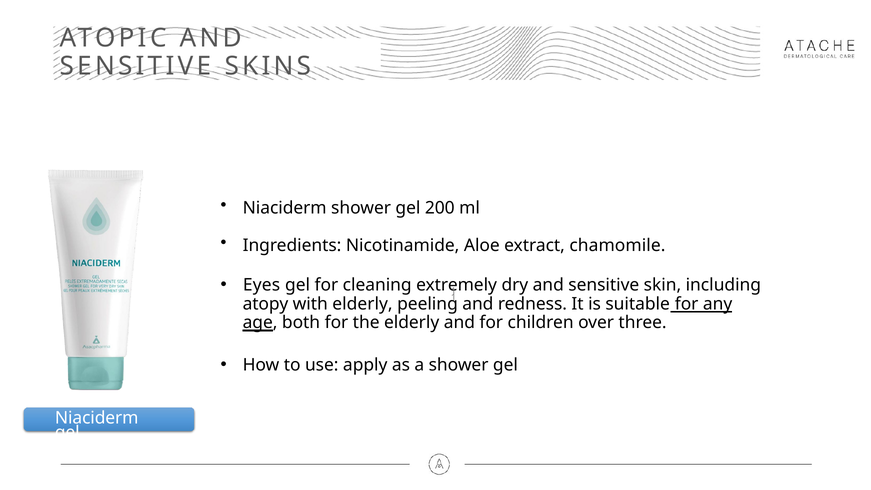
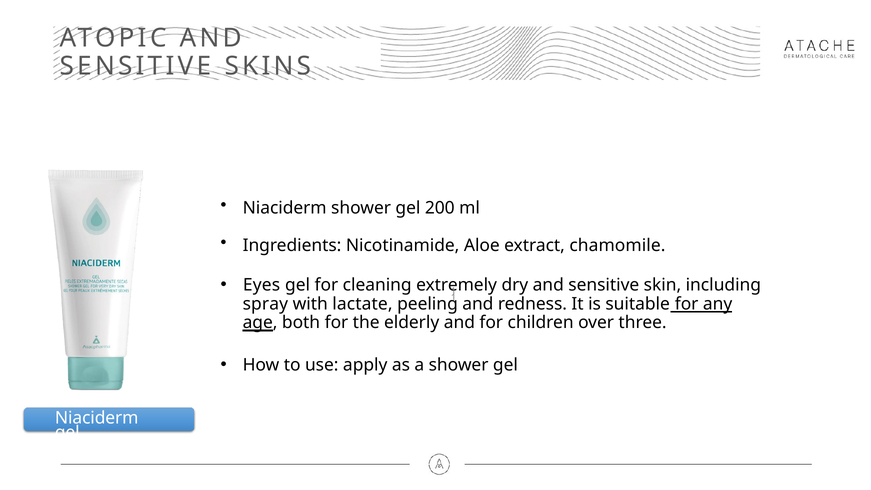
atopy: atopy -> spray (265, 304)
with elderly: elderly -> lactate (362, 304)
